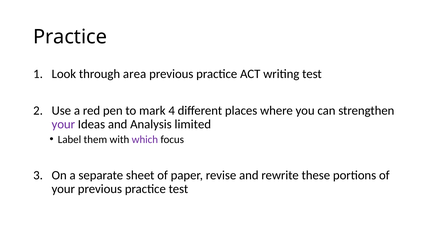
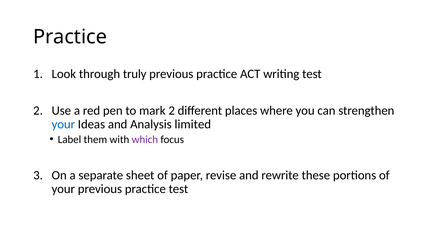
area: area -> truly (135, 74)
mark 4: 4 -> 2 (172, 110)
your colour: purple -> blue (63, 124)
